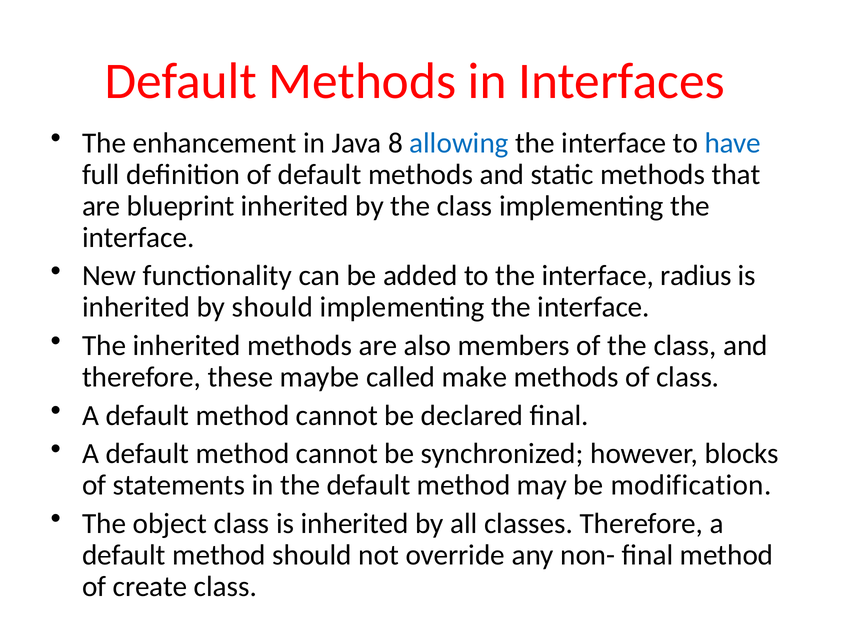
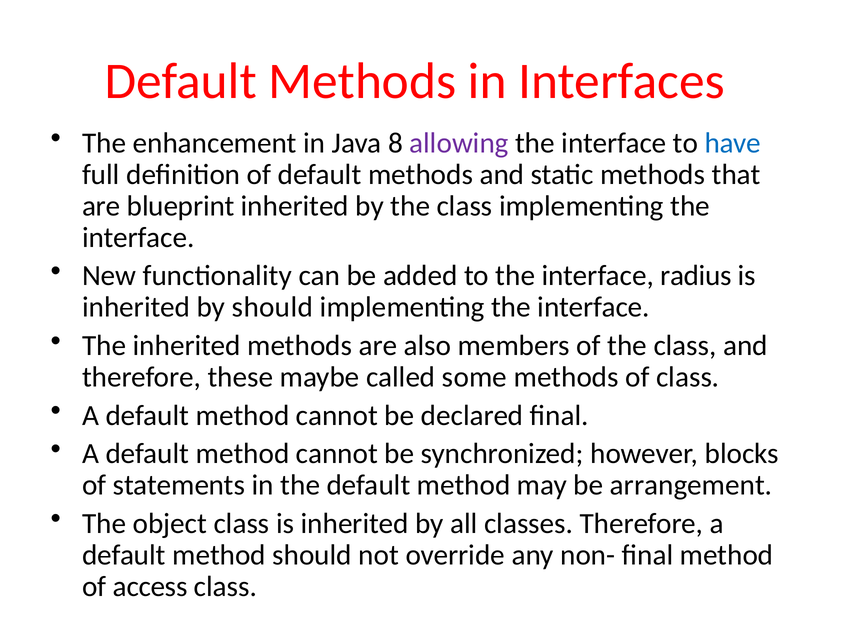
allowing colour: blue -> purple (459, 143)
make: make -> some (474, 377)
modification: modification -> arrangement (691, 486)
create: create -> access (150, 587)
